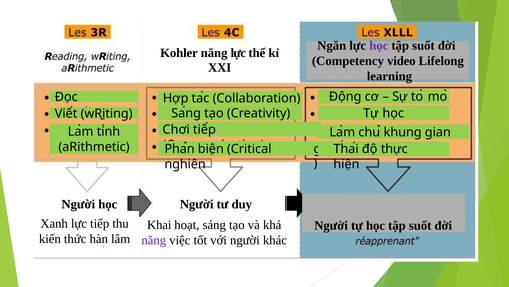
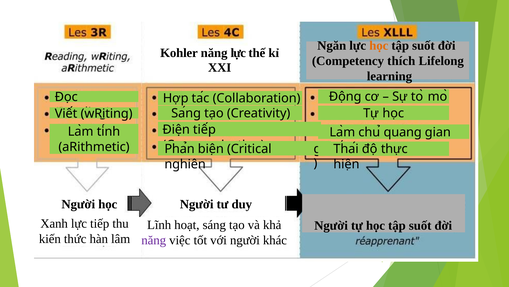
học colour: purple -> orange (379, 45)
video: video -> thích (401, 61)
Chơi: Chơi -> Điện (176, 129)
khung: khung -> quang (403, 132)
Khai: Khai -> Lĩnh (159, 224)
